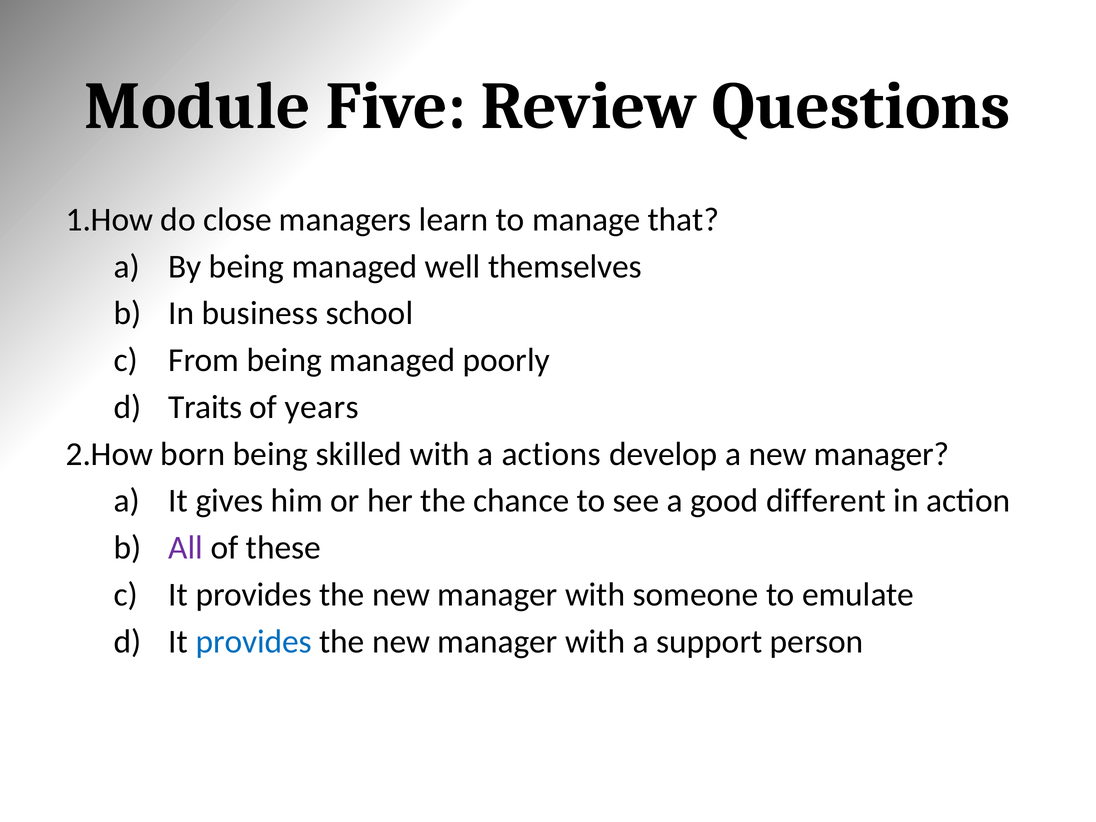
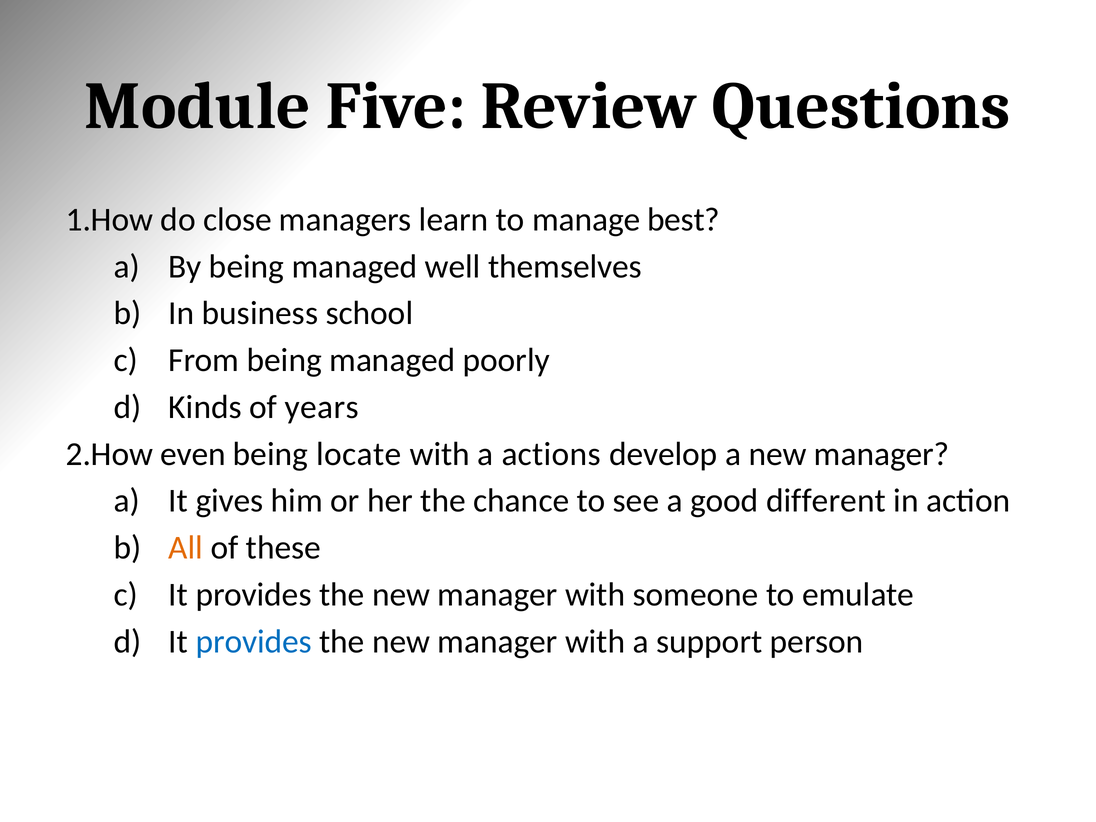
that: that -> best (684, 220)
Traits: Traits -> Kinds (205, 407)
born: born -> even (193, 454)
skilled: skilled -> locate (359, 454)
All colour: purple -> orange (186, 548)
